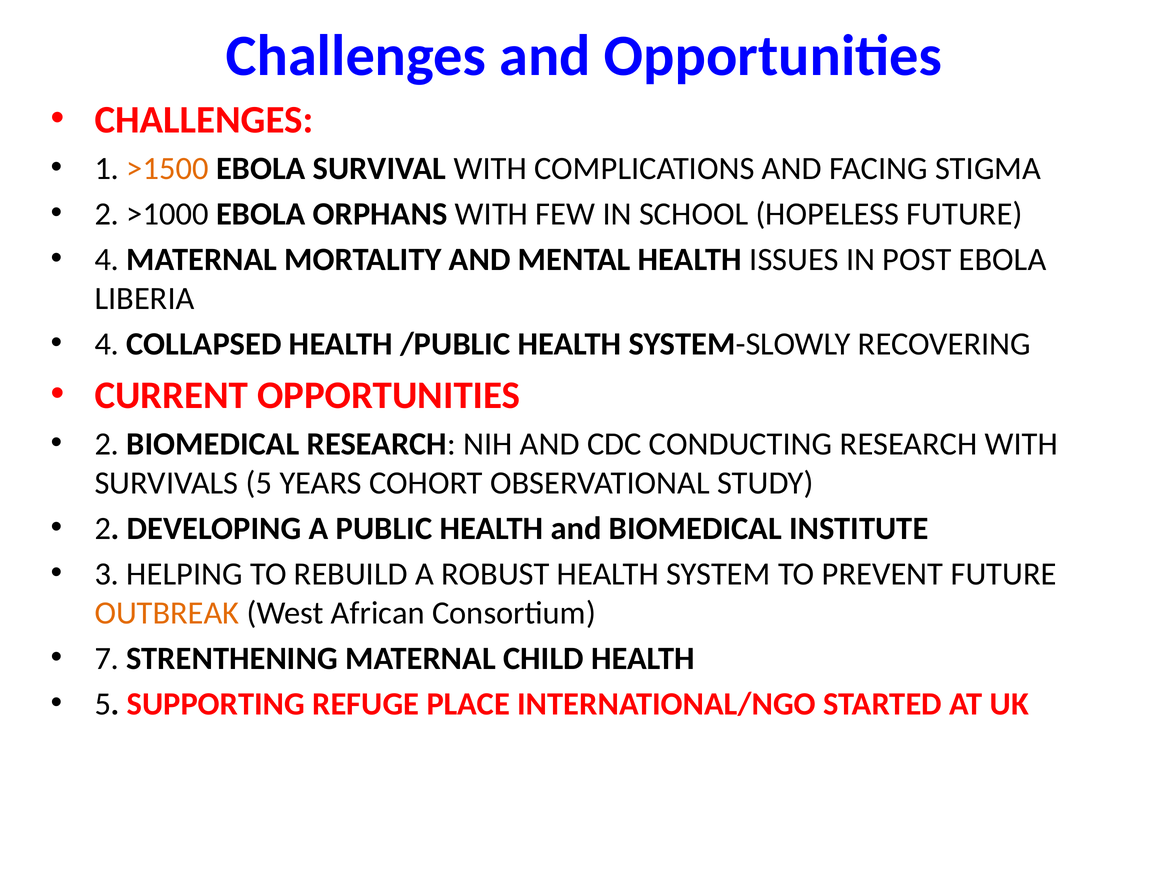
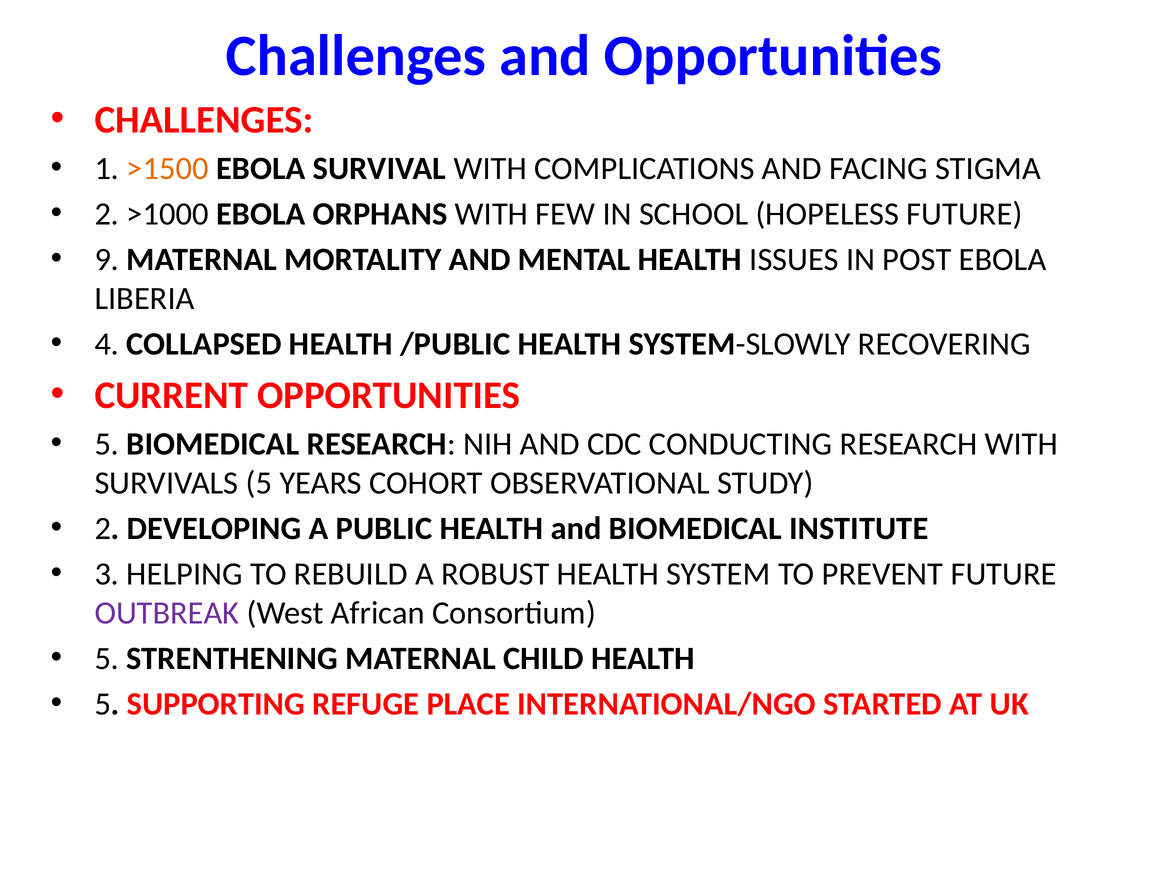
4: 4 -> 9 (107, 259)
2: 2 -> 5 (107, 444)
OUTBREAK colour: orange -> purple (167, 613)
7: 7 -> 5 (107, 658)
